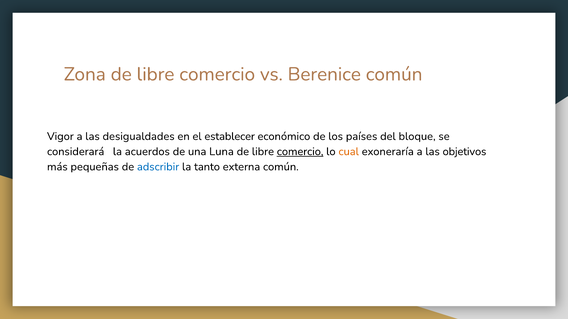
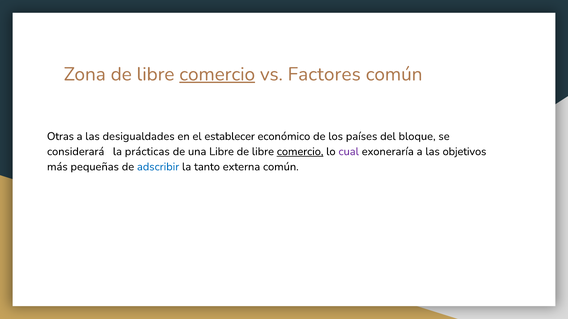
comercio underline: none -> present (217, 74)
Berenice: Berenice -> Factores (324, 74)
Vigor: Vigor -> Otras (60, 137)
acuerdos: acuerdos -> prácticas (147, 152)
una Luna: Luna -> Libre (222, 152)
cual colour: orange -> purple (349, 152)
